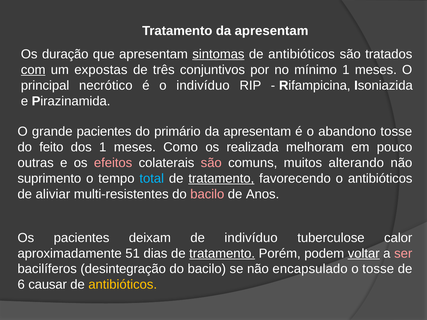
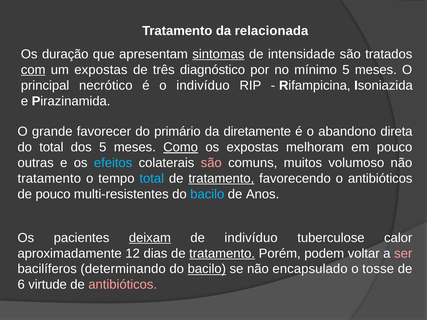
Tratamento da apresentam: apresentam -> relacionada (272, 31)
antibióticos: antibióticos -> intensidade (302, 54)
conjuntivos: conjuntivos -> diagnóstico (213, 70)
mínimo 1: 1 -> 5 (346, 70)
grande pacientes: pacientes -> favorecer (104, 132)
apresentam: apresentam -> diretamente (257, 132)
abandono tosse: tosse -> direta (396, 132)
do feito: feito -> total (51, 147)
dos 1: 1 -> 5 (103, 147)
Como underline: none -> present (181, 147)
os realizada: realizada -> expostas (253, 147)
efeitos colour: pink -> light blue (113, 163)
alterando: alterando -> volumoso (356, 163)
suprimento: suprimento -> tratamento (49, 179)
de aliviar: aliviar -> pouco (53, 194)
bacilo colour: pink -> light blue (207, 194)
deixam underline: none -> present (150, 238)
51: 51 -> 12 (133, 254)
voltar underline: present -> none (364, 254)
desintegração: desintegração -> determinando (123, 269)
bacilo underline: none -> present (207, 269)
causar: causar -> virtude (48, 285)
antibióticos colour: yellow -> pink (123, 285)
